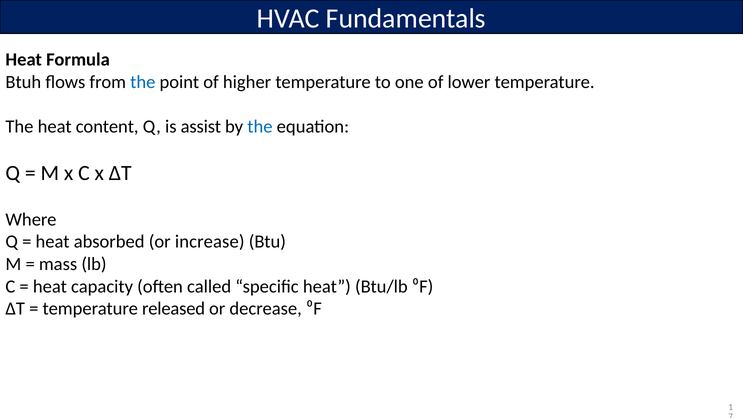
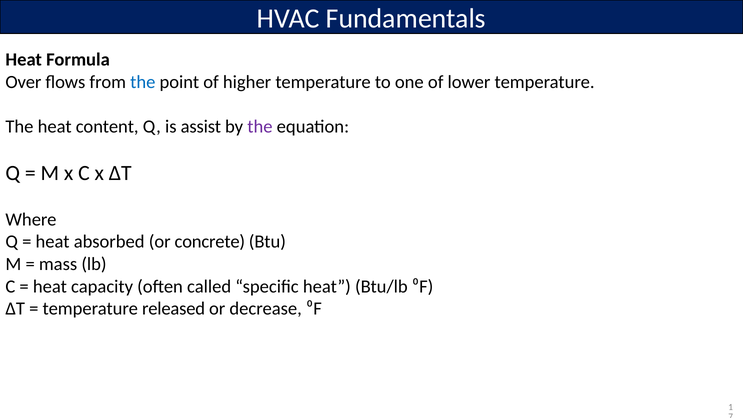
Btuh: Btuh -> Over (23, 82)
the colour: blue -> purple (260, 127)
increase: increase -> concrete (210, 242)
